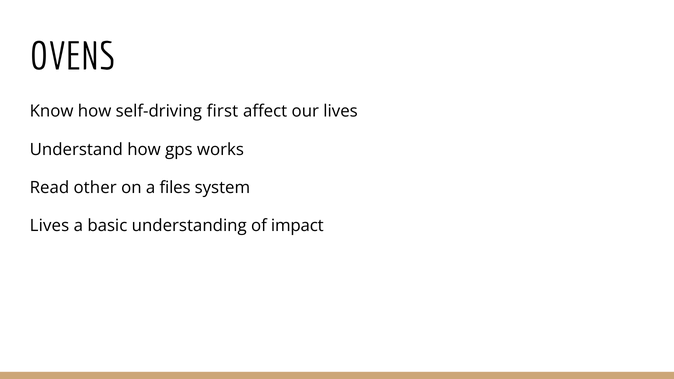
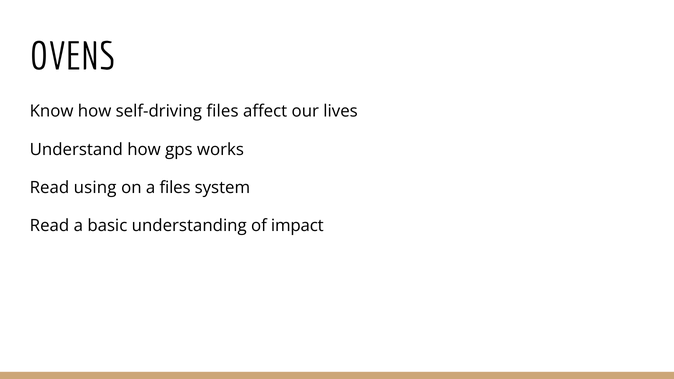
self-driving first: first -> files (222, 111)
other: other -> using (95, 188)
Lives: Lives -> Read (49, 226)
